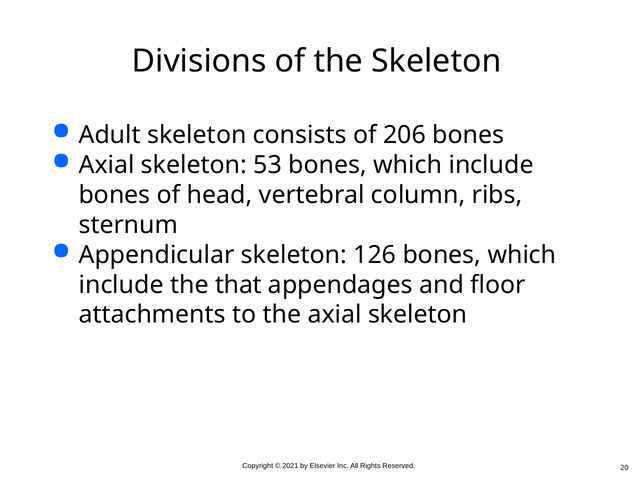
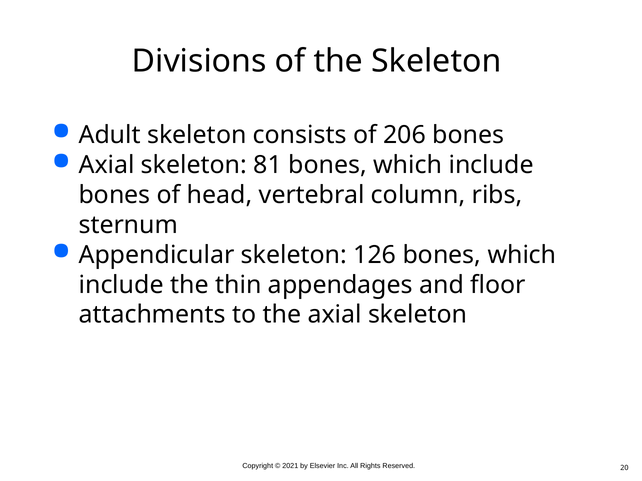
53: 53 -> 81 (268, 165)
that: that -> thin (238, 285)
